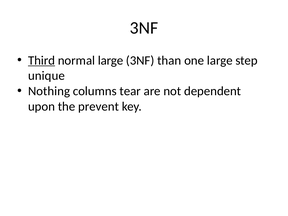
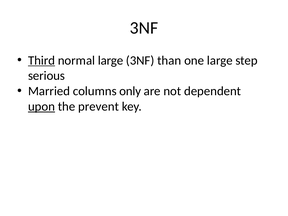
unique: unique -> serious (47, 76)
Nothing: Nothing -> Married (49, 91)
tear: tear -> only (130, 91)
upon underline: none -> present (41, 106)
